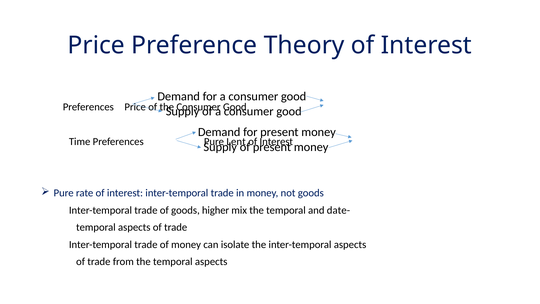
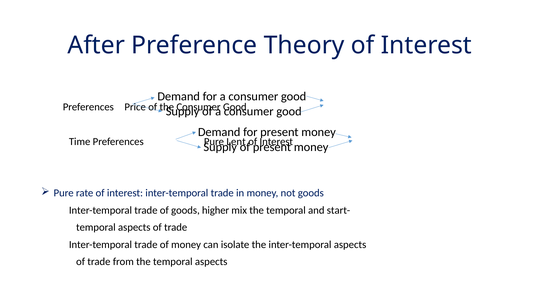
Price: Price -> After (96, 45)
date-: date- -> start- (338, 210)
